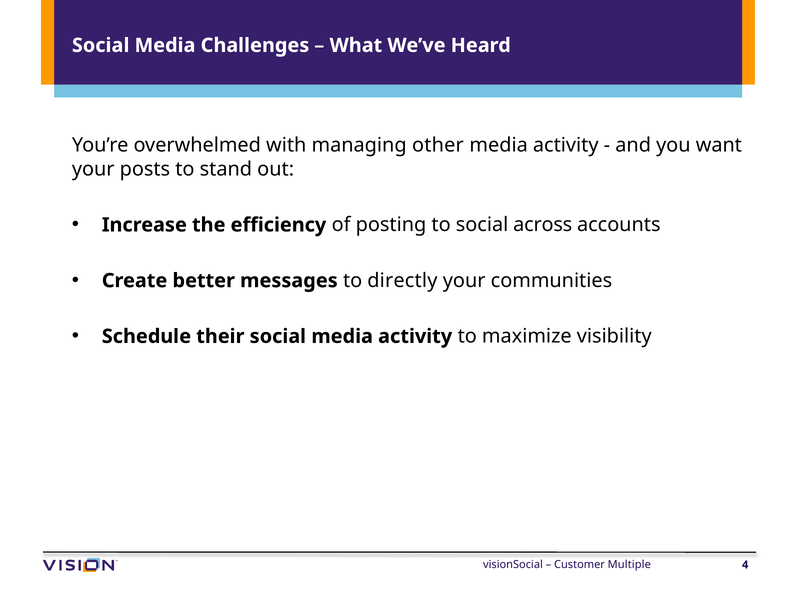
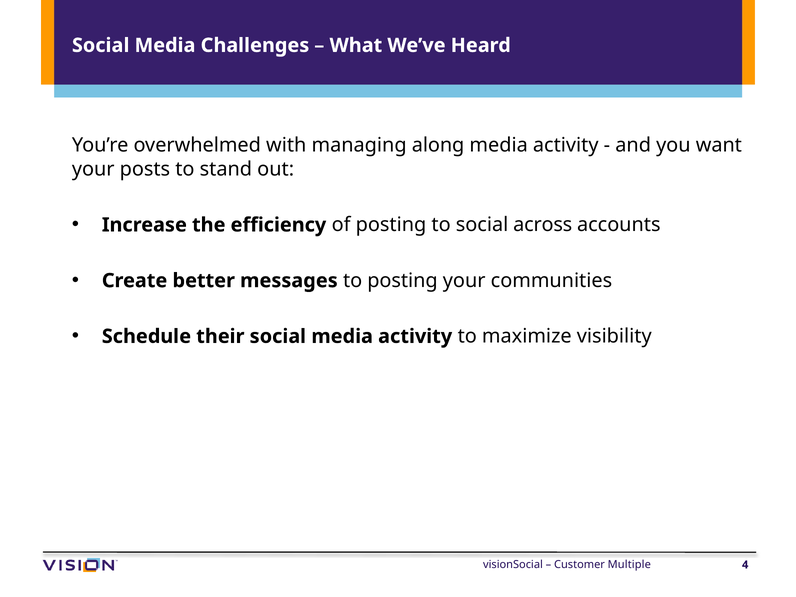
other: other -> along (438, 145)
to directly: directly -> posting (402, 281)
